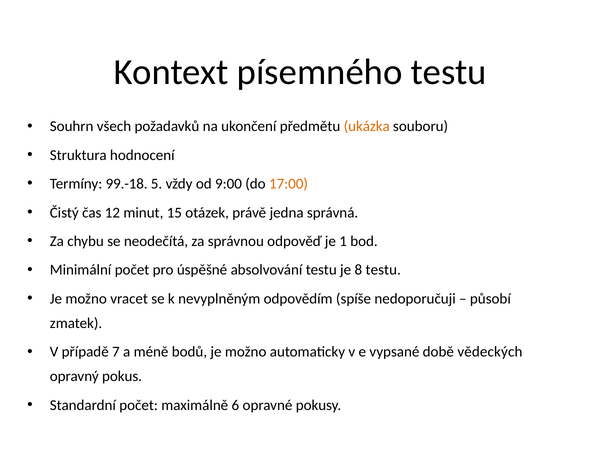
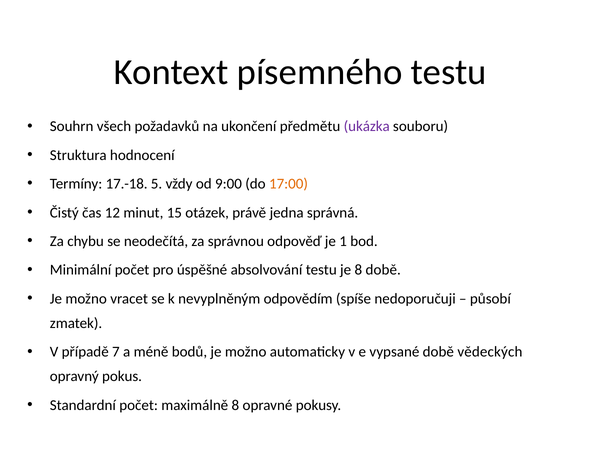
ukázka colour: orange -> purple (367, 127)
99.-18: 99.-18 -> 17.-18 (127, 184)
8 testu: testu -> době (383, 270)
maximálně 6: 6 -> 8 (235, 406)
